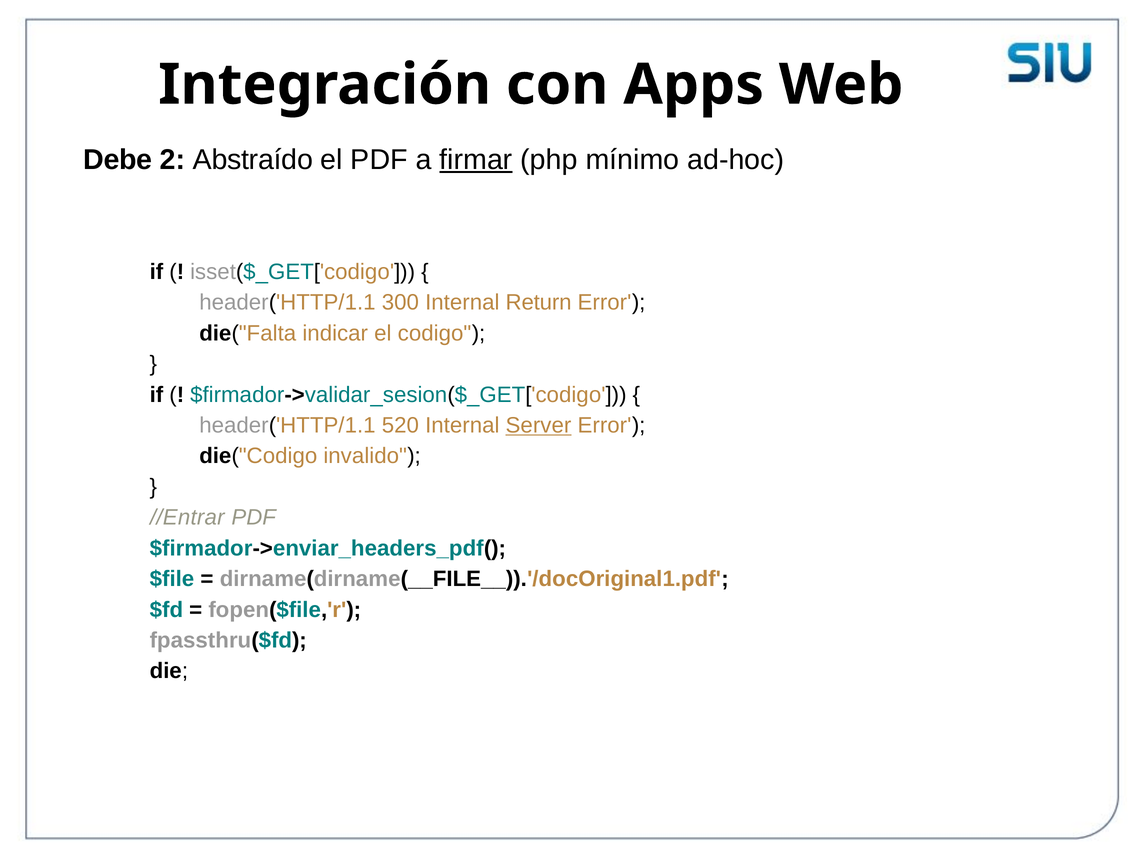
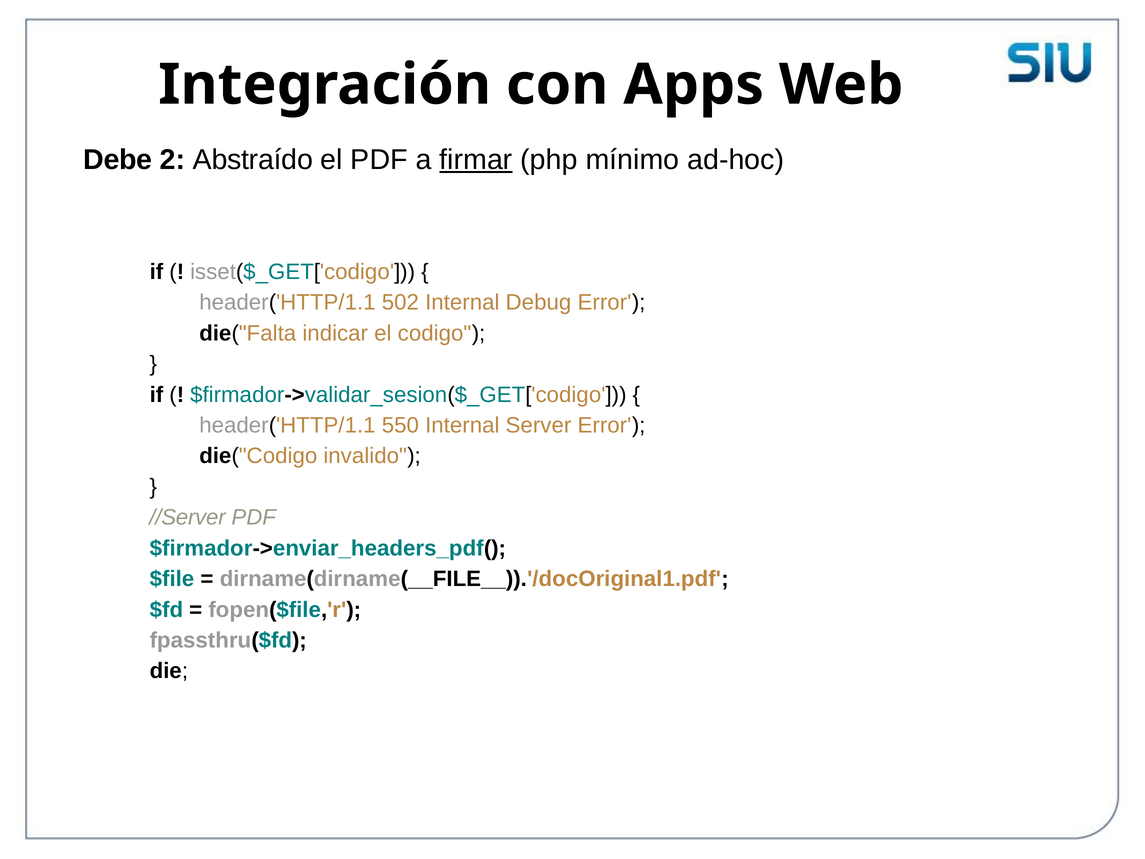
300: 300 -> 502 (400, 303)
Return: Return -> Debug (538, 303)
520: 520 -> 550 (400, 425)
Server underline: present -> none (538, 425)
//Entrar: //Entrar -> //Server (188, 517)
